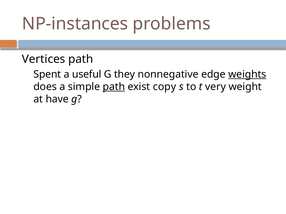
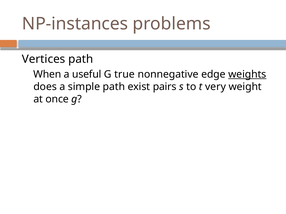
Spent: Spent -> When (47, 74)
they: they -> true (124, 74)
path underline: present -> none (114, 87)
copy: copy -> pairs (165, 87)
have: have -> once (57, 99)
